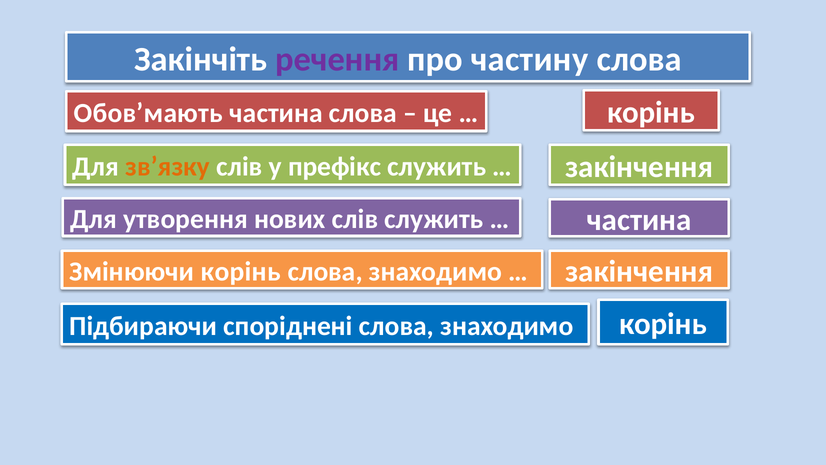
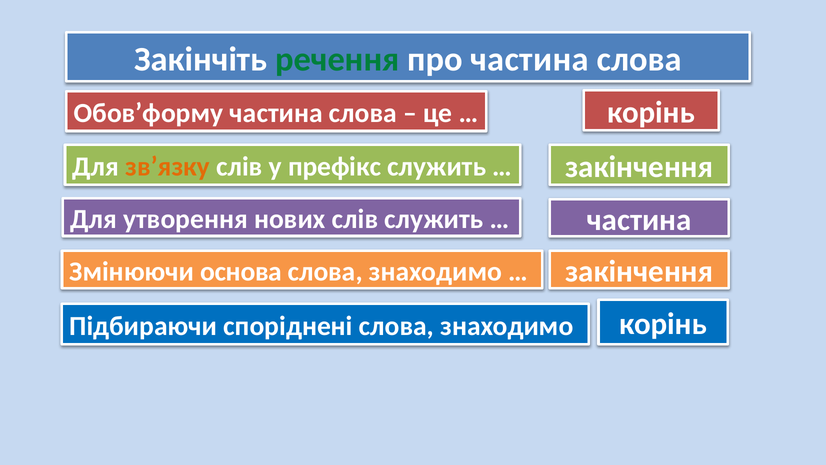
речення colour: purple -> green (337, 59)
про частину: частину -> частина (529, 59)
Обов’мають: Обов’мають -> Обов’форму (148, 113)
Змінюючи корінь: корінь -> основа (241, 271)
